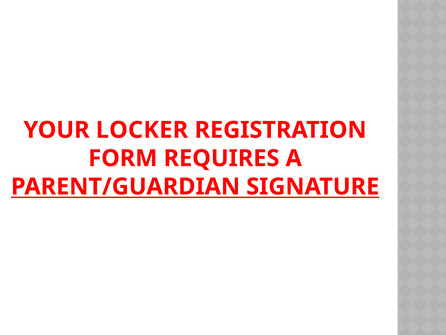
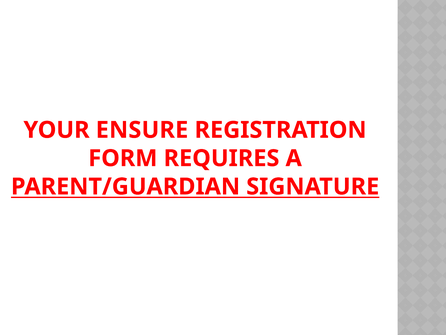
LOCKER: LOCKER -> ENSURE (142, 130)
